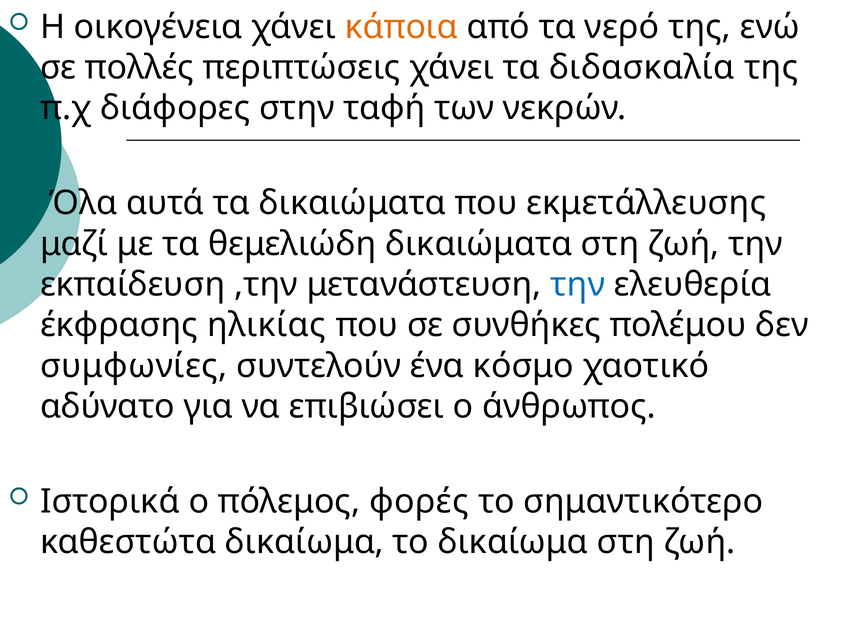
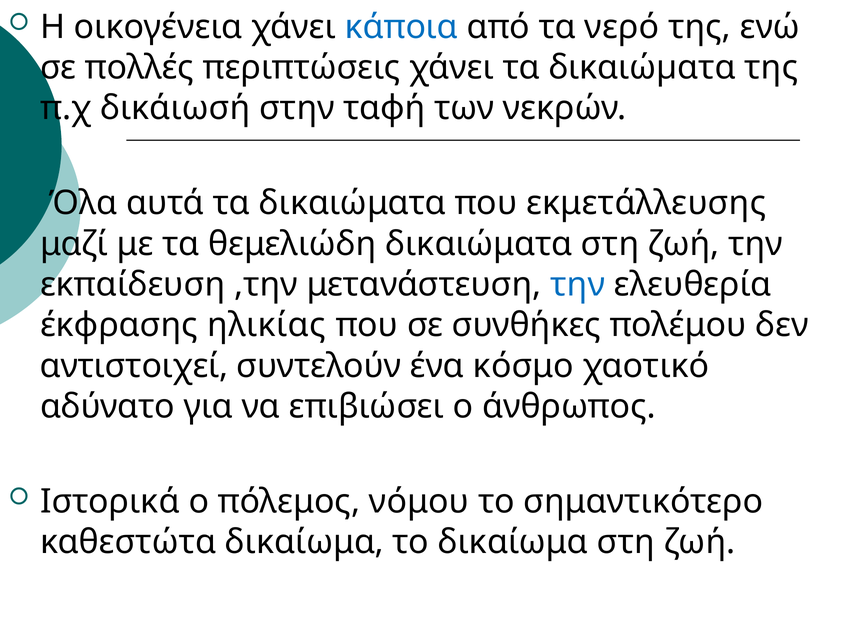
κάποια colour: orange -> blue (401, 27)
χάνει τα διδασκαλία: διδασκαλία -> δικαιώµατα (642, 68)
διάφορες: διάφορες -> δικάιωσή (175, 108)
συμφωνίες: συμφωνίες -> αντιστοιχεί (134, 366)
φορές: φορές -> νόμου (419, 502)
